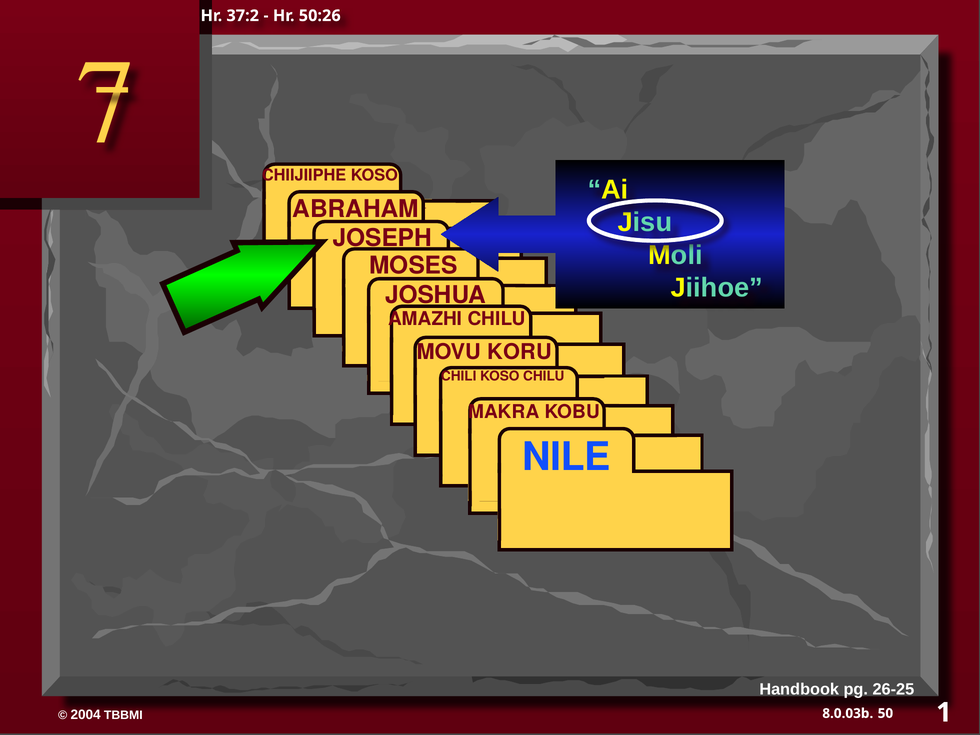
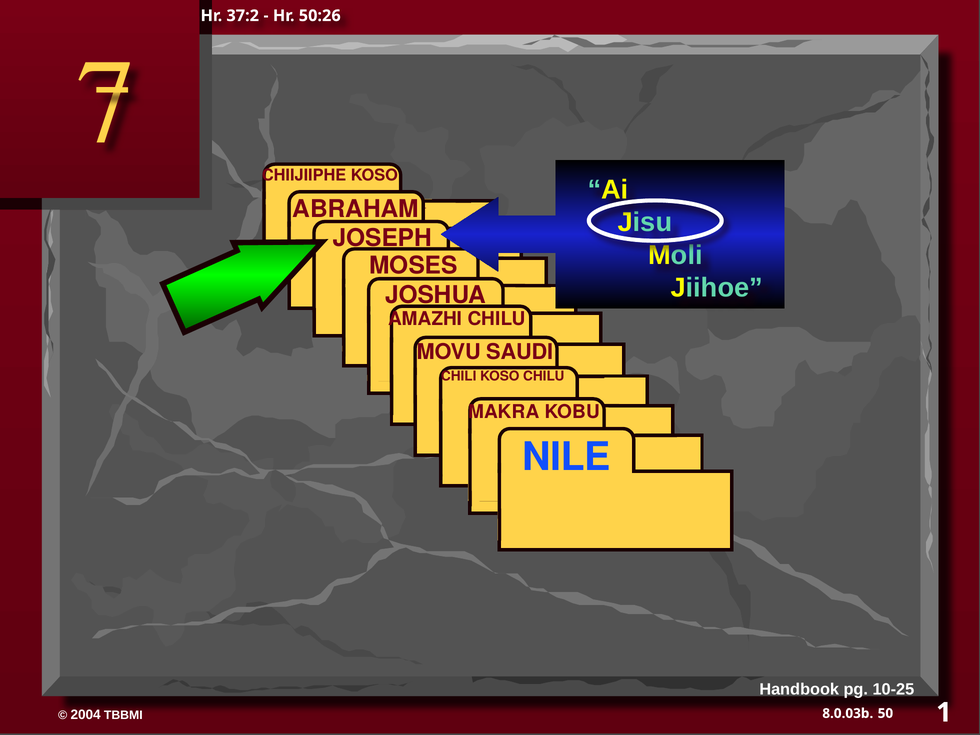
KORU: KORU -> SAUDI (520, 352)
26-25: 26-25 -> 10-25 (893, 689)
